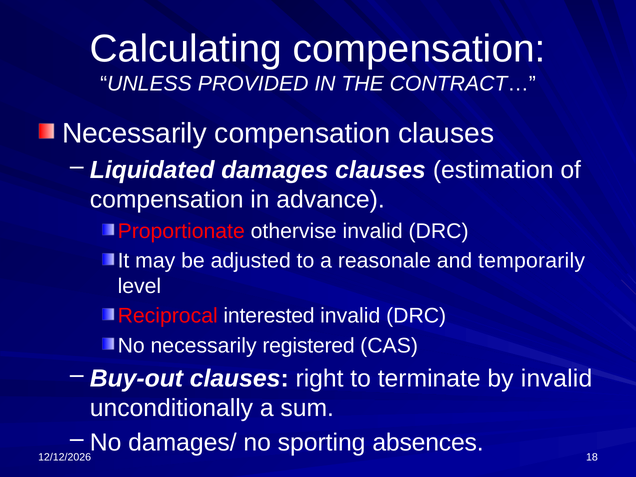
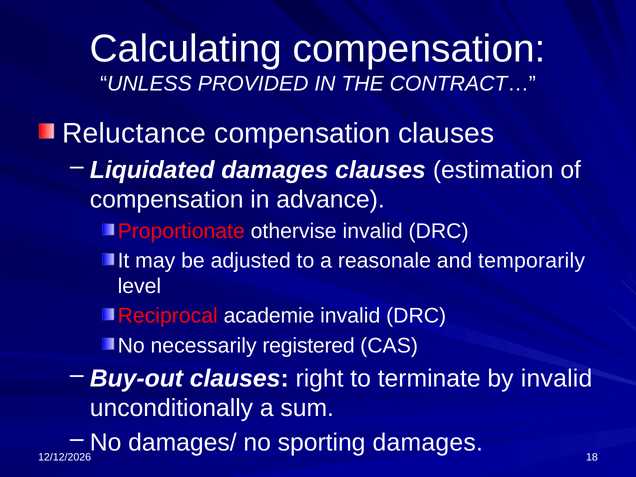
Necessarily: Necessarily -> Reluctance (134, 133)
interested: interested -> academie (269, 316)
sporting absences: absences -> damages (428, 443)
